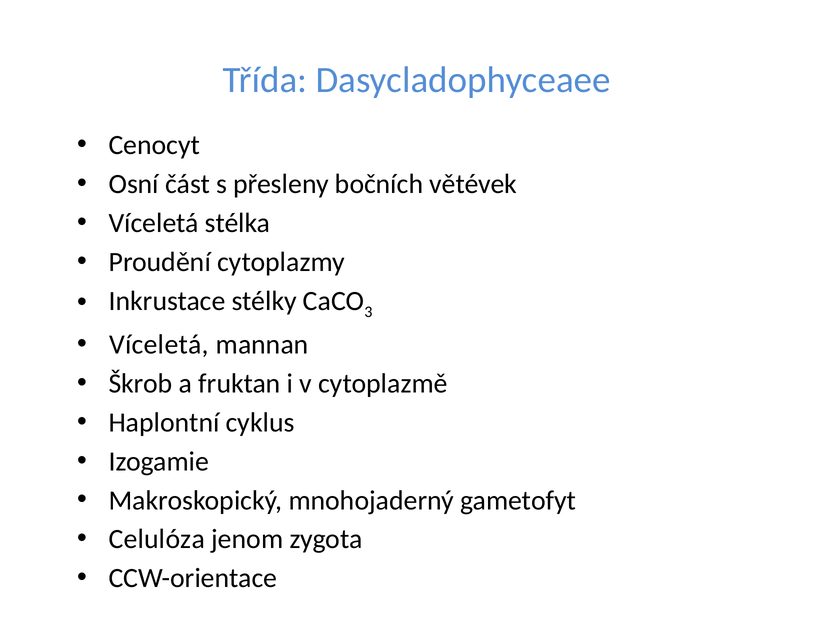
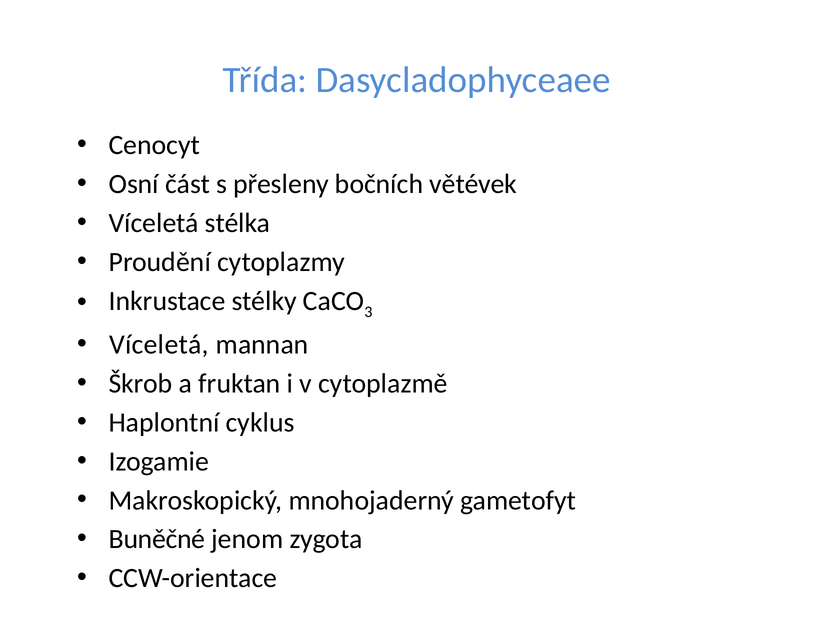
Celulóza: Celulóza -> Buněčné (157, 539)
